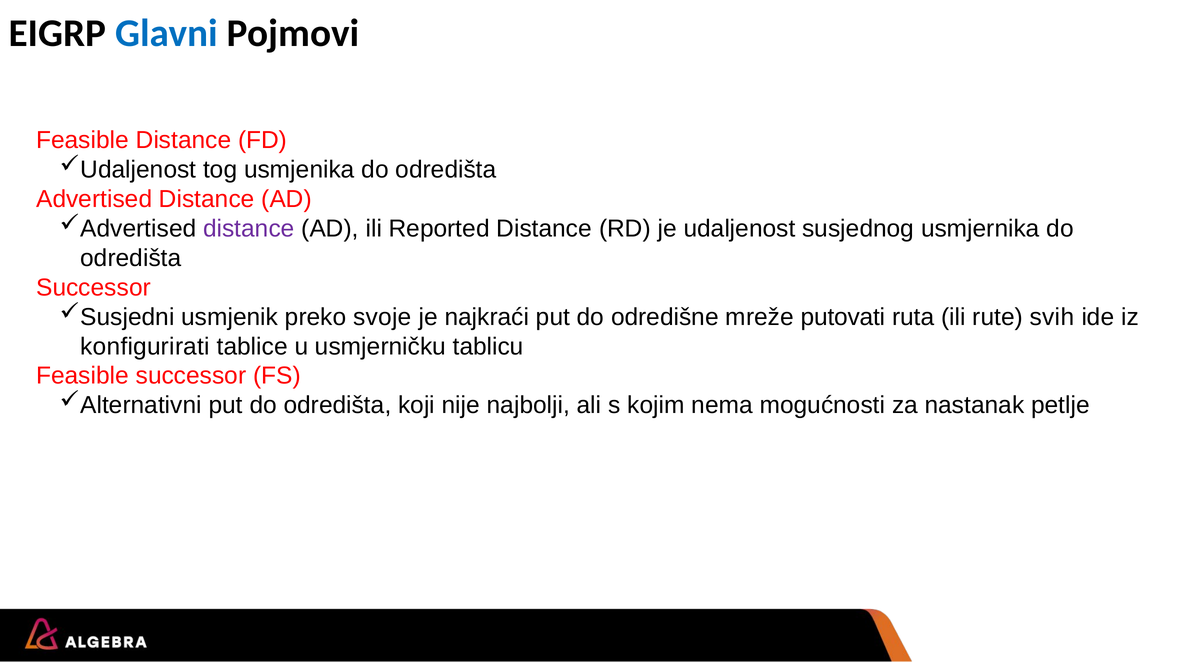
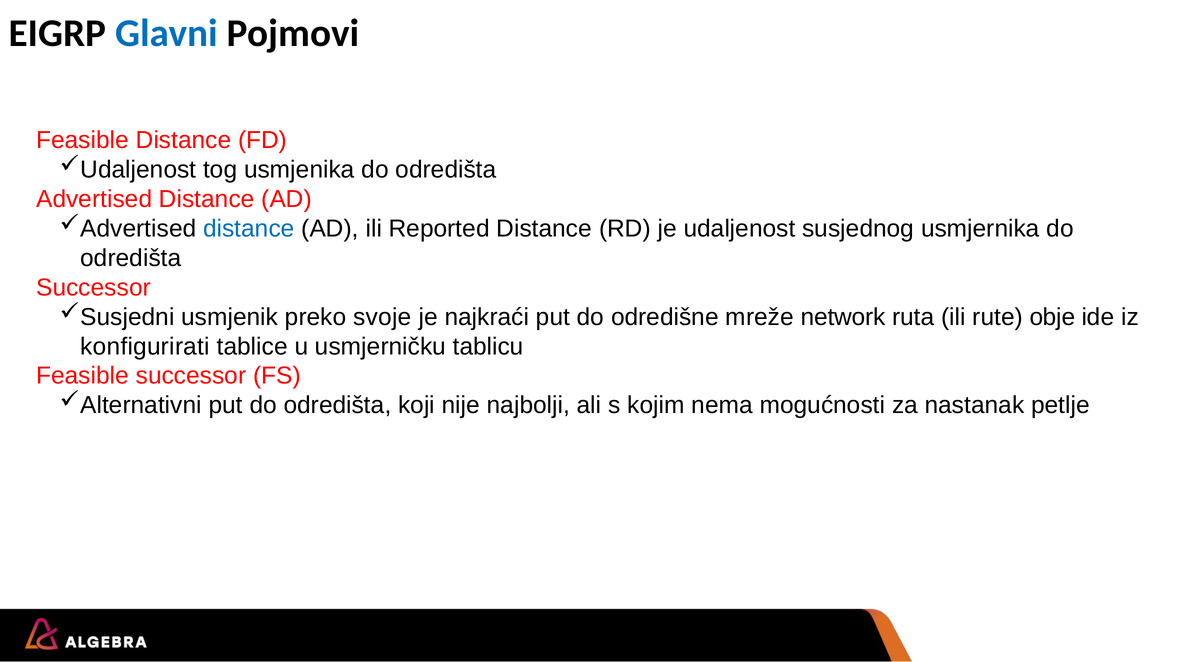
distance colour: purple -> blue (249, 229)
putovati: putovati -> network (843, 317)
svih: svih -> obje (1052, 317)
